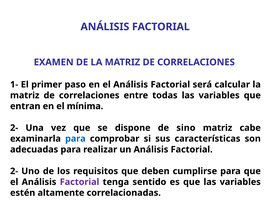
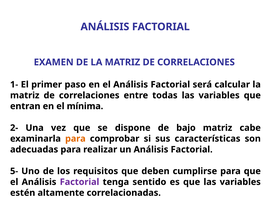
sino: sino -> bajo (186, 128)
para colour: blue -> orange (75, 139)
2-: 2- -> 5- (14, 171)
